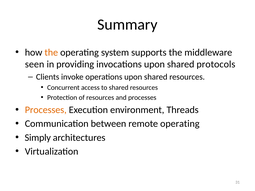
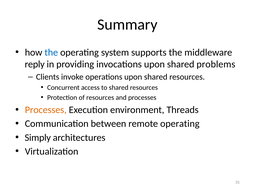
the colour: orange -> blue (51, 53)
seen: seen -> reply (35, 64)
protocols: protocols -> problems (216, 64)
